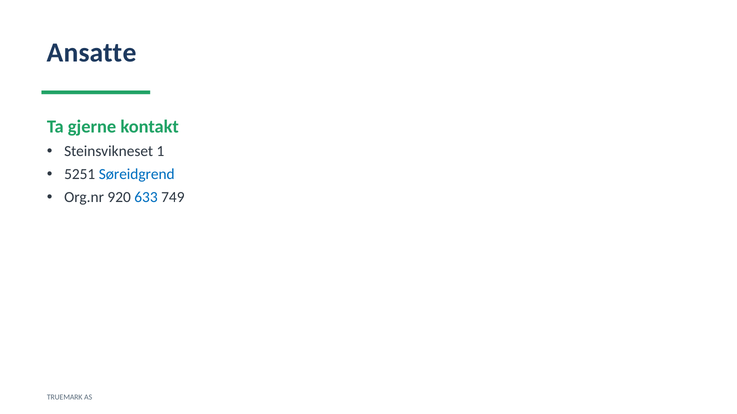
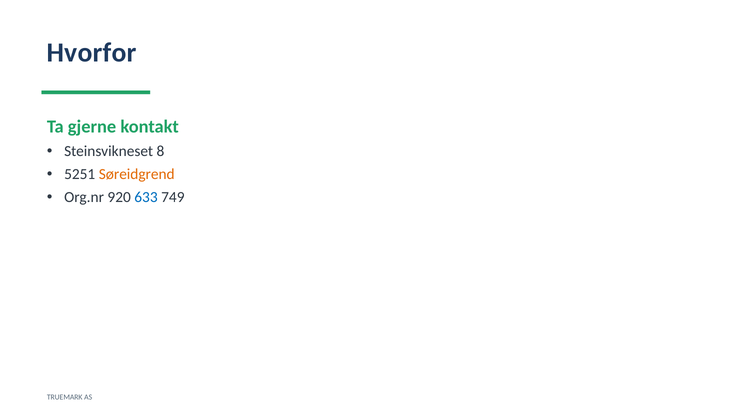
Ansatte: Ansatte -> Hvorfor (92, 53)
1: 1 -> 8 (160, 152)
Søreidgrend colour: blue -> orange (137, 175)
